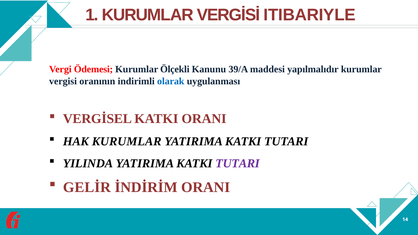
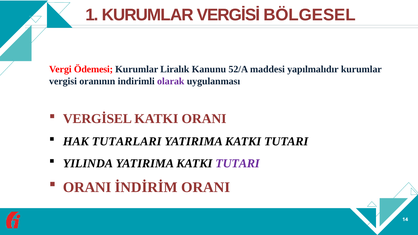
ITIBARIYLE: ITIBARIYLE -> BÖLGESEL (310, 15)
Ölçekli: Ölçekli -> Liralık (175, 69)
39/A: 39/A -> 52/A (238, 69)
olarak colour: blue -> purple (171, 81)
HAK KURUMLAR: KURUMLAR -> TUTARLARI (127, 142)
GELİR: GELİR -> ORANI (87, 187)
